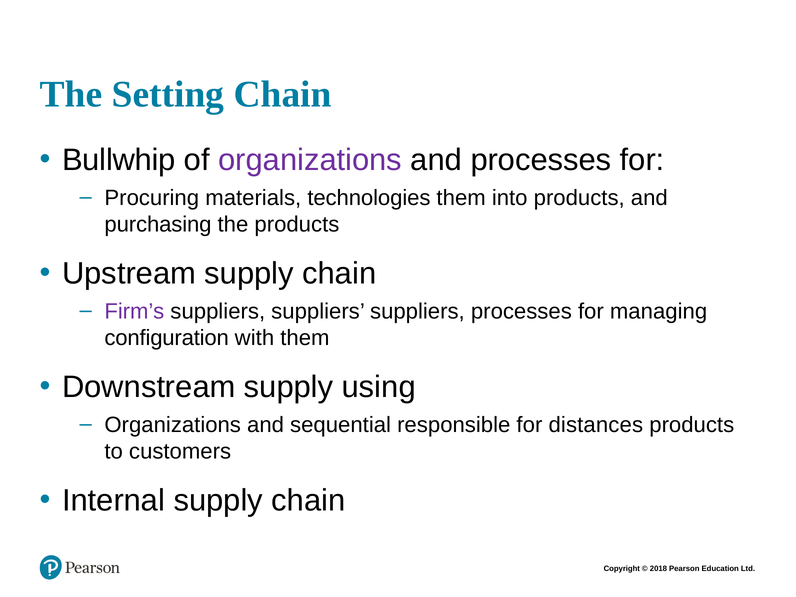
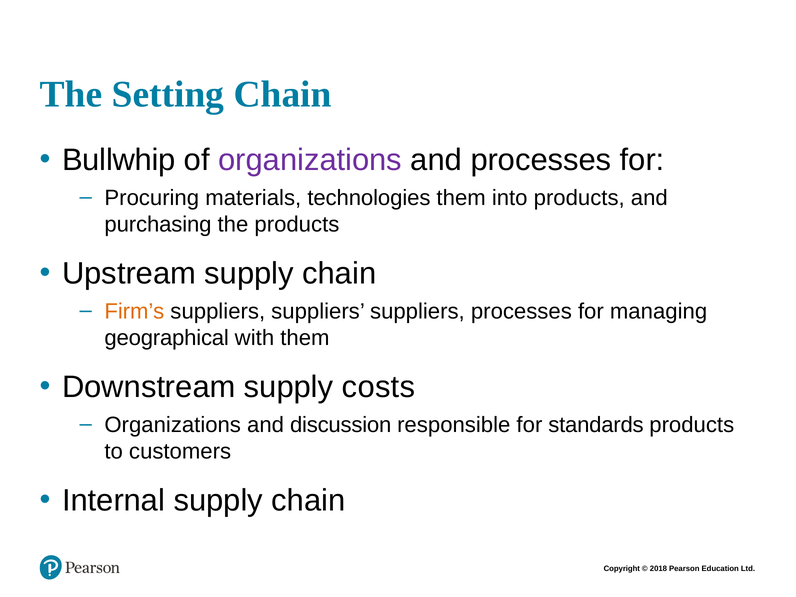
Firm’s colour: purple -> orange (134, 311)
configuration: configuration -> geographical (167, 338)
using: using -> costs (379, 387)
sequential: sequential -> discussion (341, 425)
distances: distances -> standards (596, 425)
